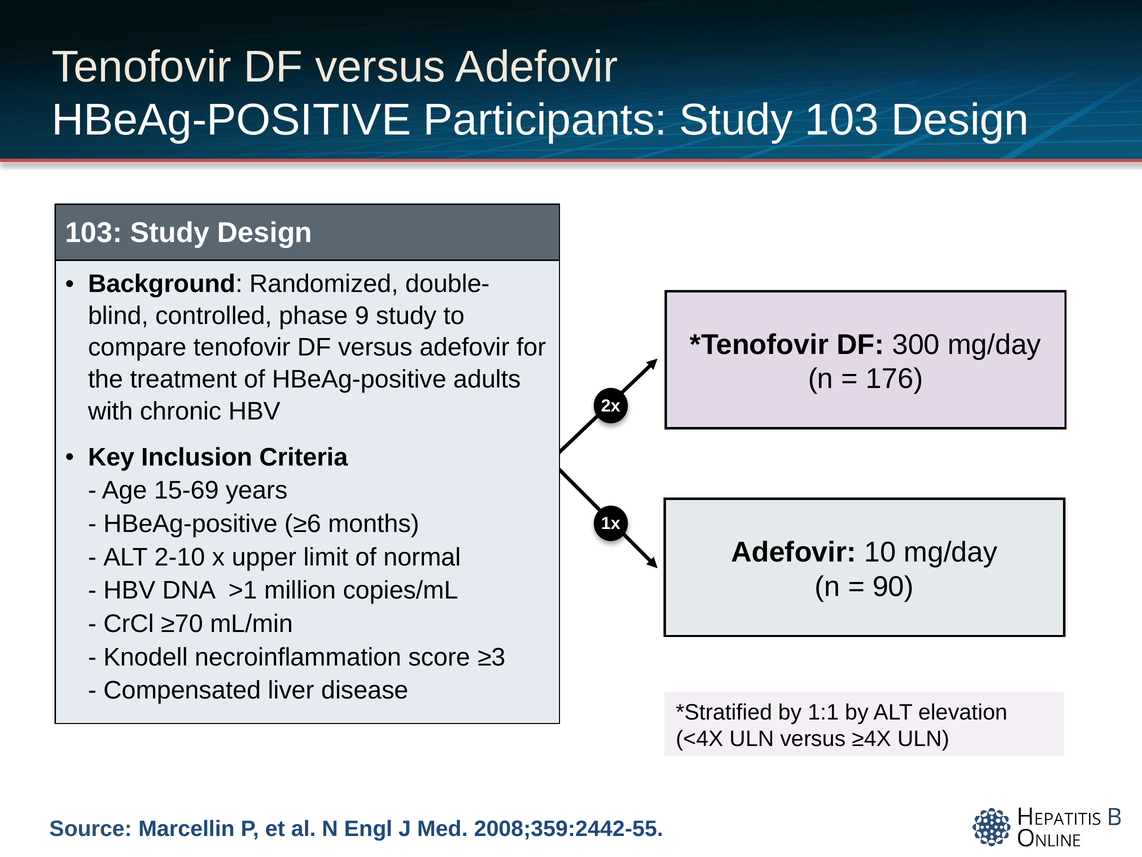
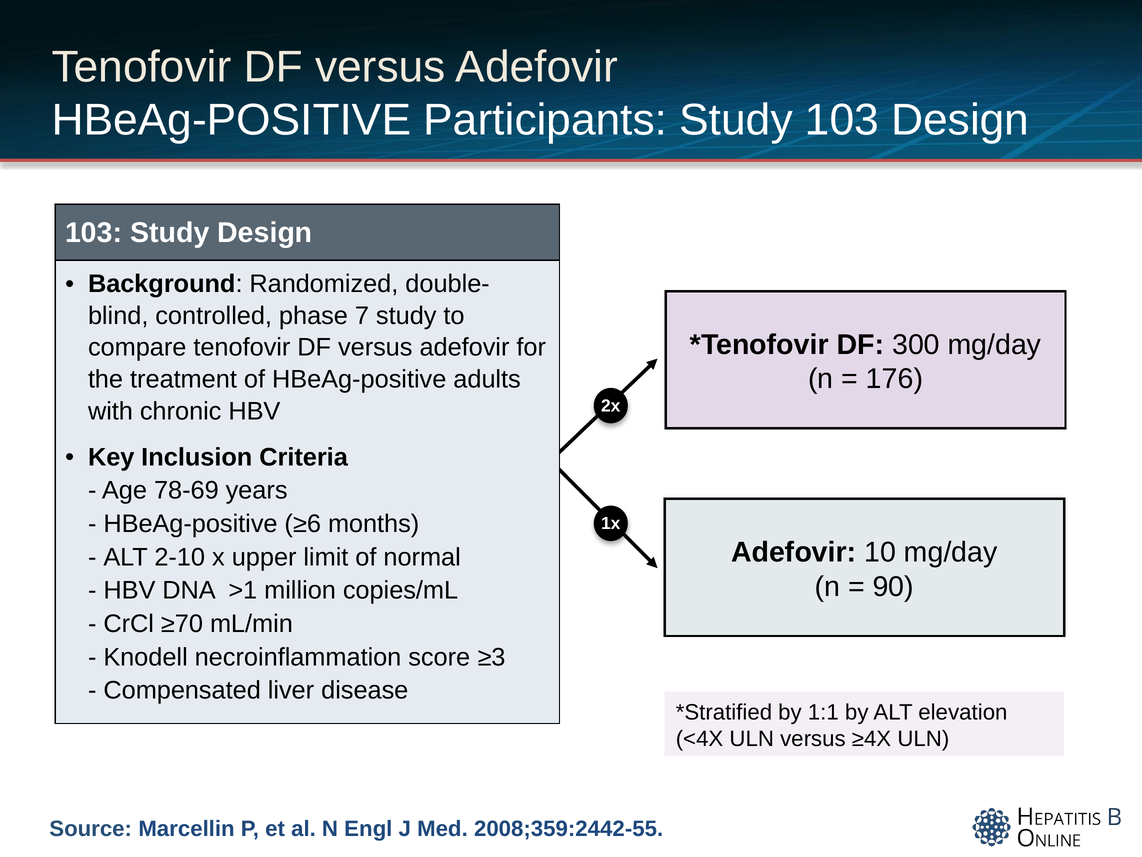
9: 9 -> 7 (362, 316)
15-69: 15-69 -> 78-69 (186, 490)
